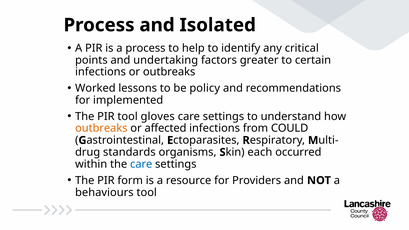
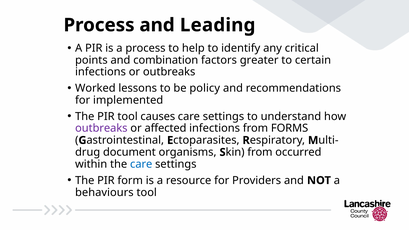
Isolated: Isolated -> Leading (218, 25)
undertaking: undertaking -> combination (166, 60)
gloves: gloves -> causes (158, 116)
outbreaks colour: orange -> purple (101, 128)
COULD: COULD -> FORMS (290, 128)
standards: standards -> document (129, 152)
each: each -> from (260, 152)
